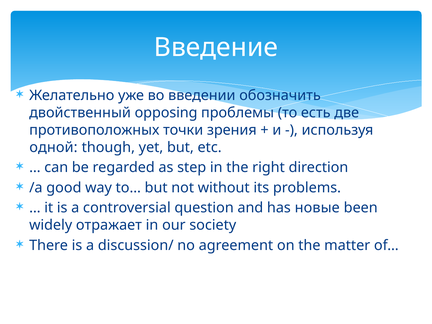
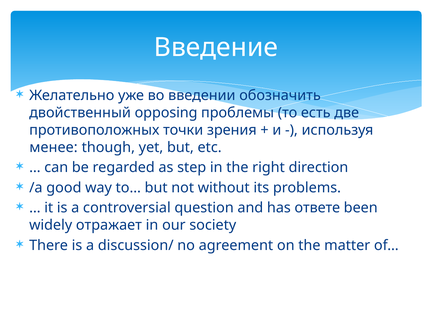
одной: одной -> менее (53, 147)
новые: новые -> ответе (317, 208)
